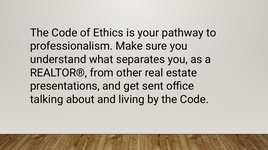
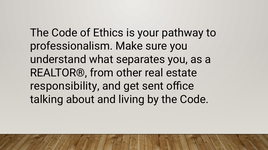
presentations: presentations -> responsibility (65, 87)
